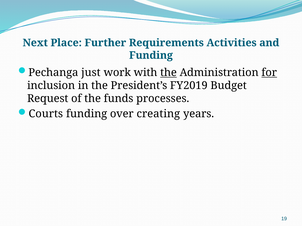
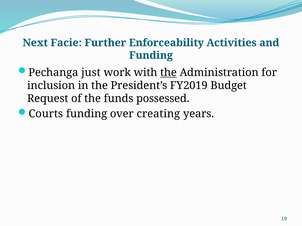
Place: Place -> Facie (66, 43)
Requirements: Requirements -> Enforceability (166, 43)
for underline: present -> none (269, 73)
processes: processes -> possessed (163, 99)
